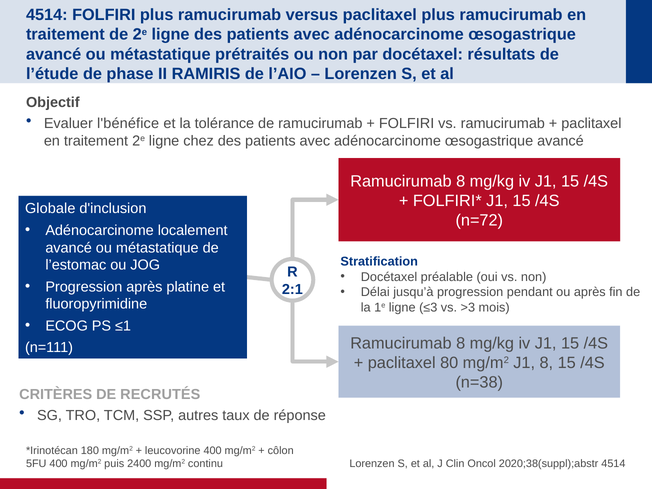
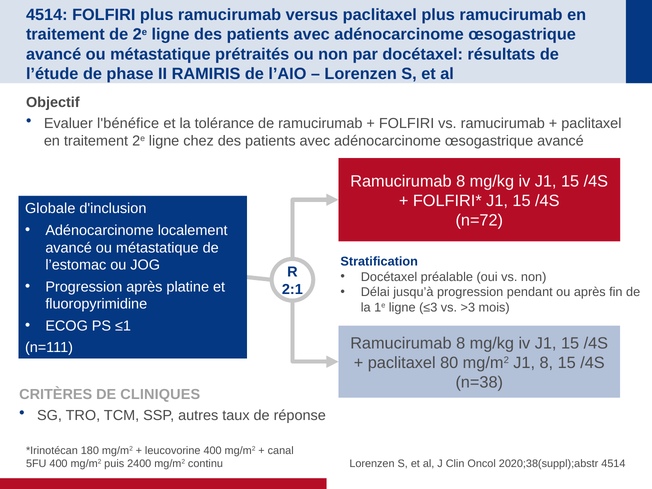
RECRUTÉS: RECRUTÉS -> CLINIQUES (160, 395)
côlon: côlon -> canal (281, 451)
